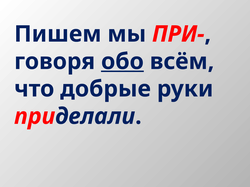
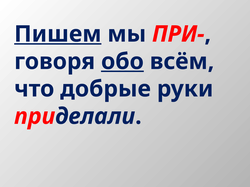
Пишем underline: none -> present (58, 34)
